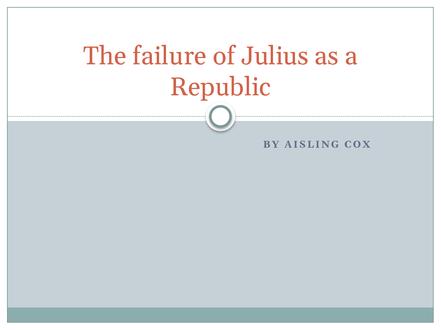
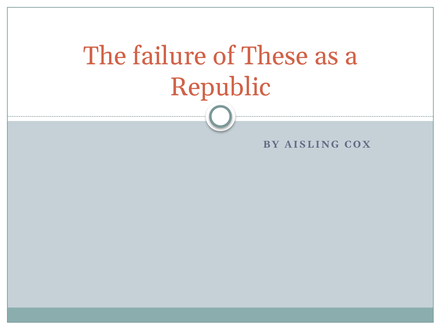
Julius: Julius -> These (275, 56)
